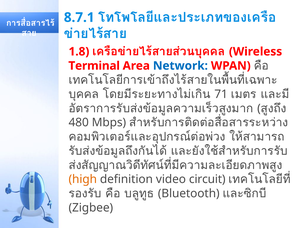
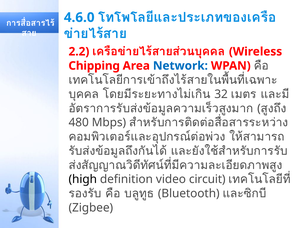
8.7.1: 8.7.1 -> 4.6.0 (79, 17)
1.8: 1.8 -> 2.2 (79, 51)
Terminal: Terminal -> Chipping (94, 66)
71: 71 -> 32 (221, 94)
high colour: orange -> black (83, 179)
